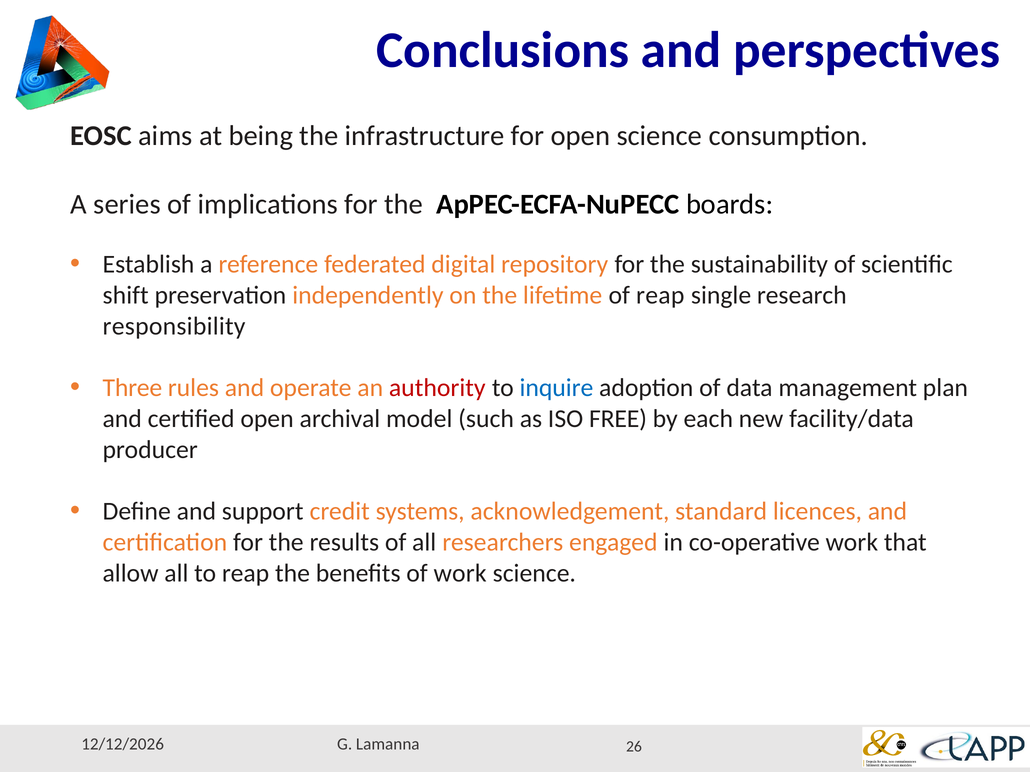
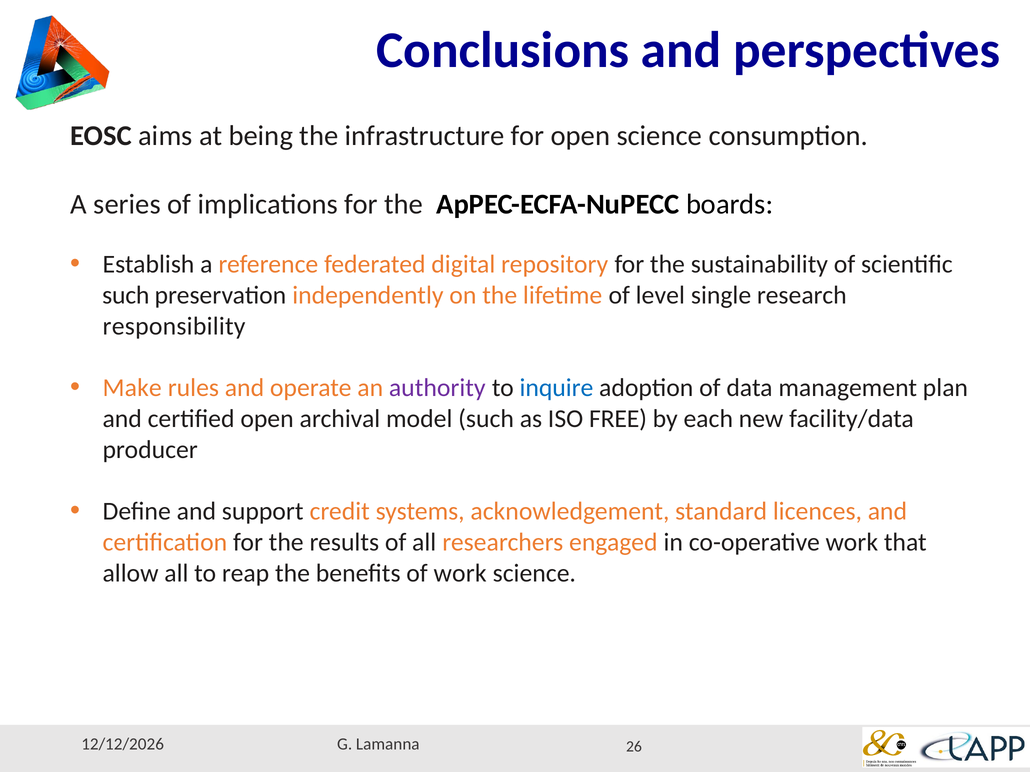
shift: shift -> such (126, 295)
of reap: reap -> level (660, 295)
Three: Three -> Make (132, 388)
authority colour: red -> purple (437, 388)
